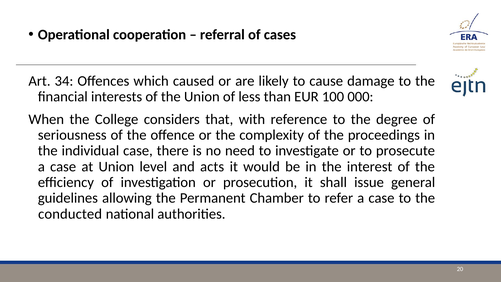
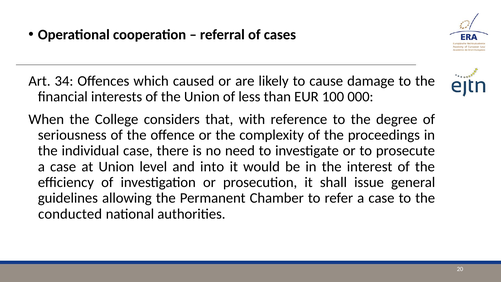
acts: acts -> into (212, 166)
